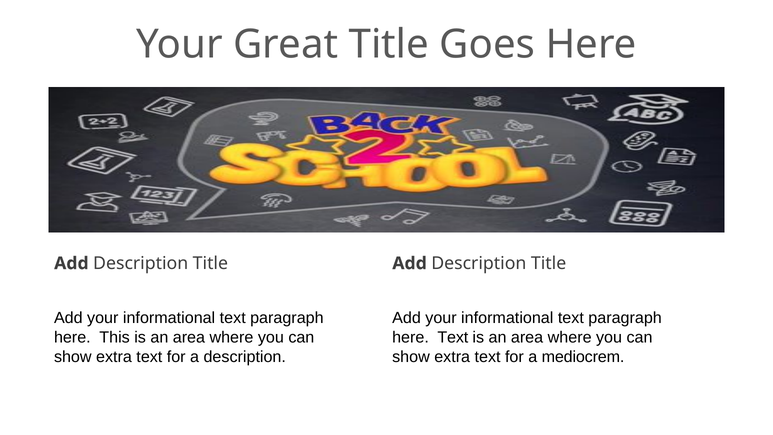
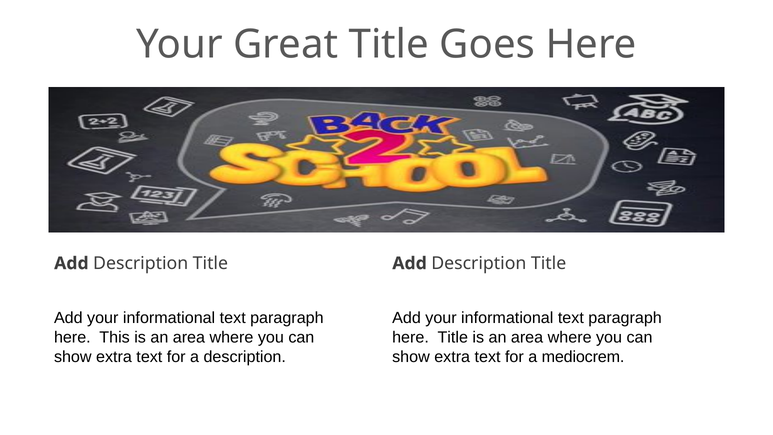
here Text: Text -> Title (453, 337)
